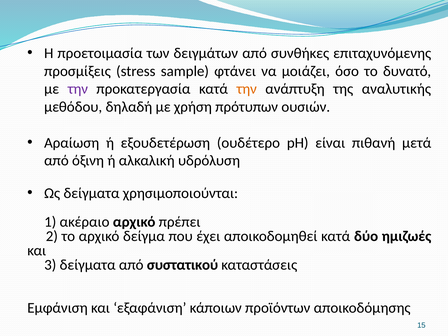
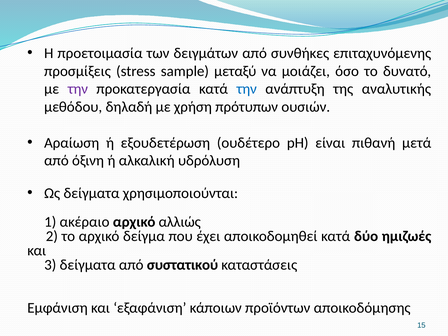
φτάνει: φτάνει -> μεταξύ (235, 71)
την colour: orange -> blue (247, 89)
πρέπει: πρέπει -> αλλιώς (180, 222)
